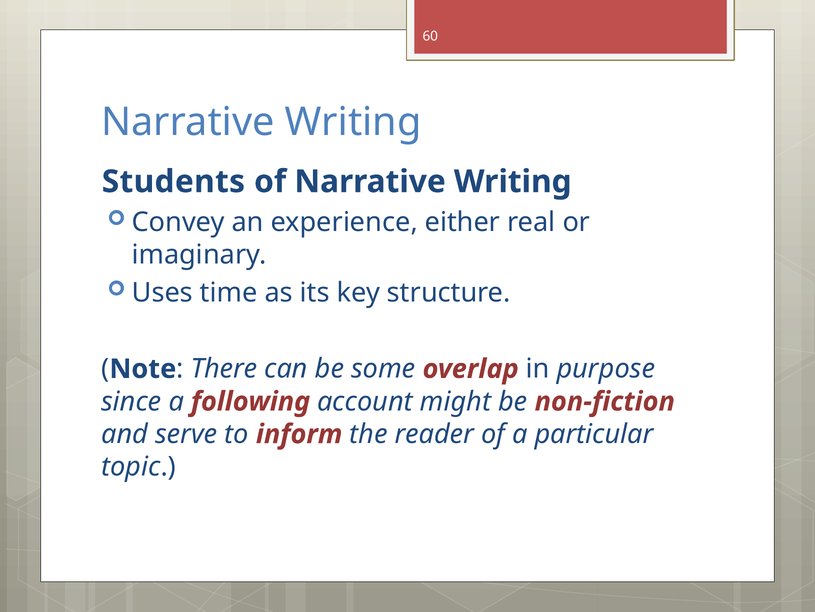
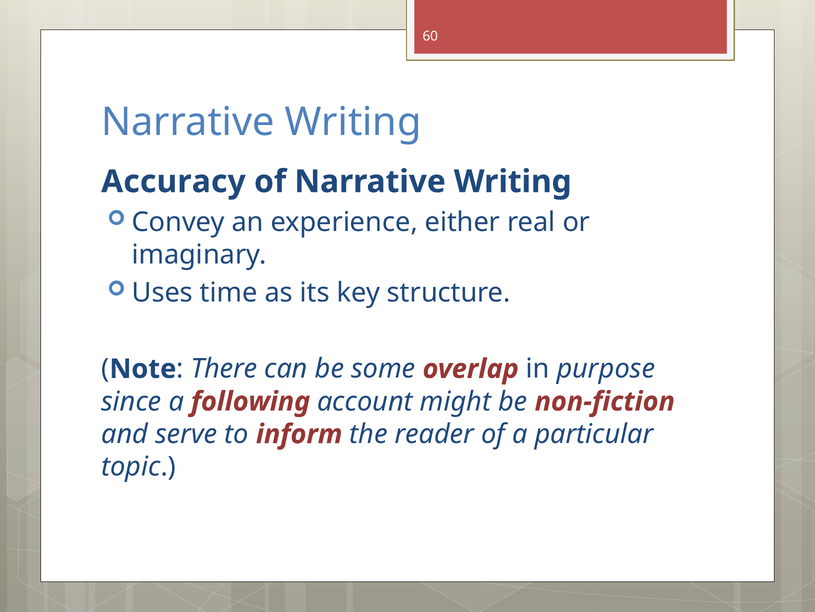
Students: Students -> Accuracy (173, 181)
